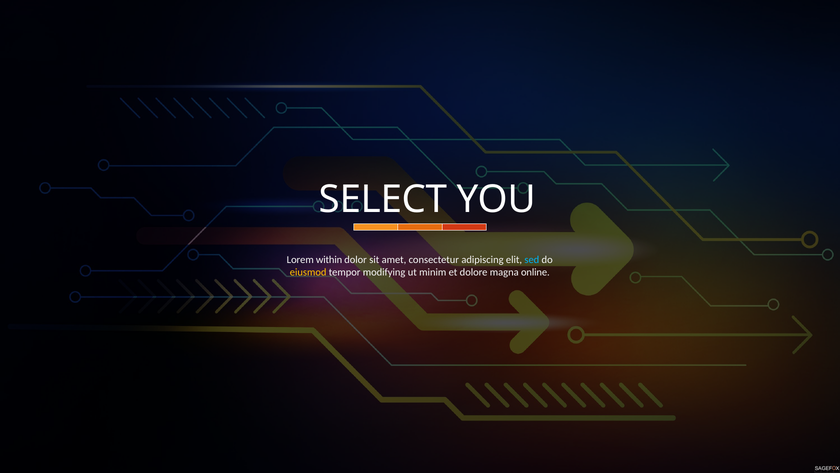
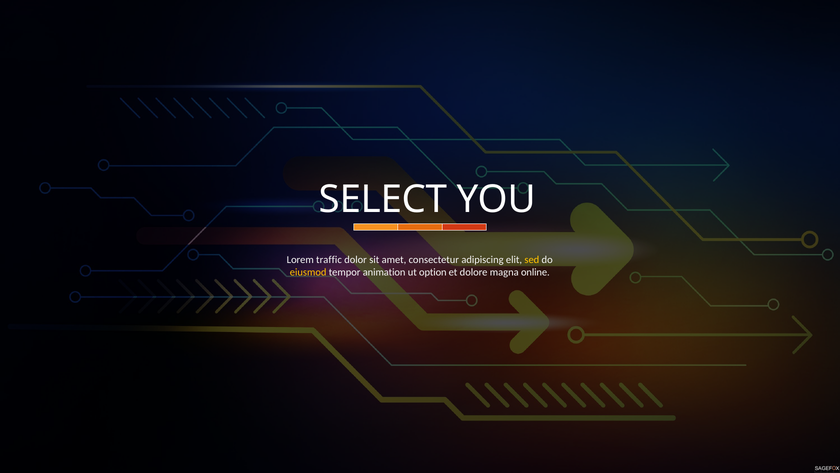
within: within -> traffic (329, 259)
sed colour: light blue -> yellow (532, 259)
modifying: modifying -> animation (384, 272)
minim: minim -> option (433, 272)
